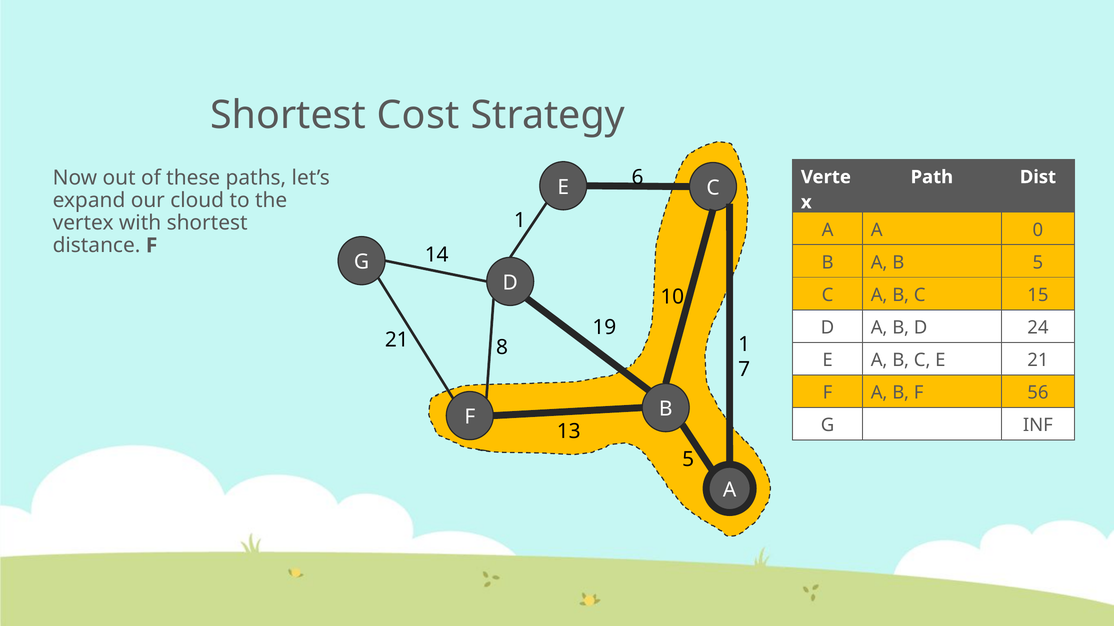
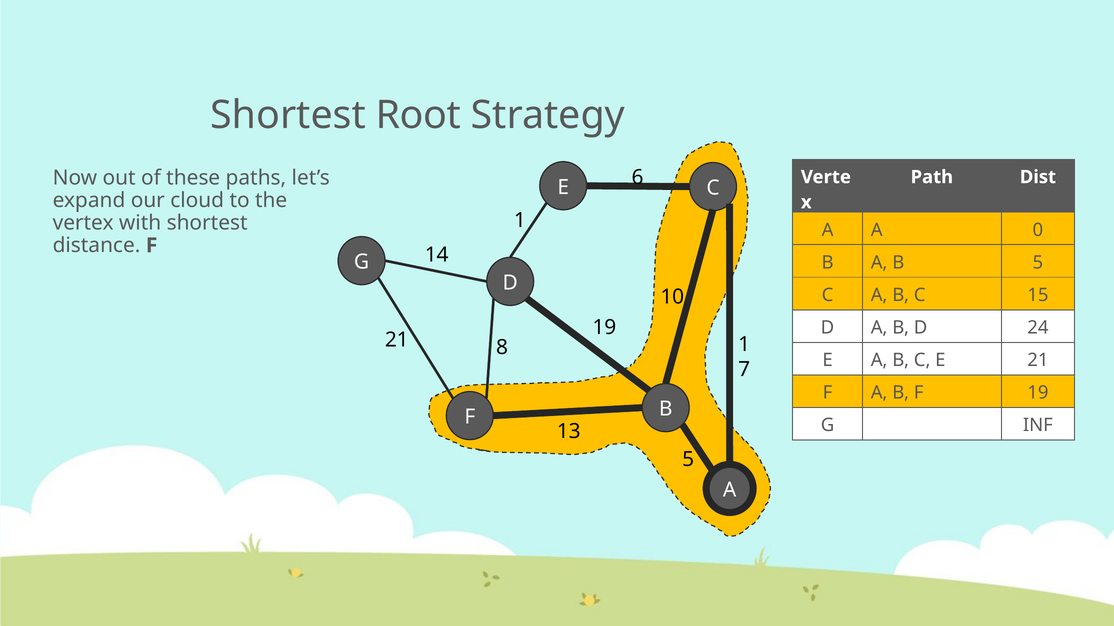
Cost: Cost -> Root (419, 116)
F 56: 56 -> 19 (1038, 393)
